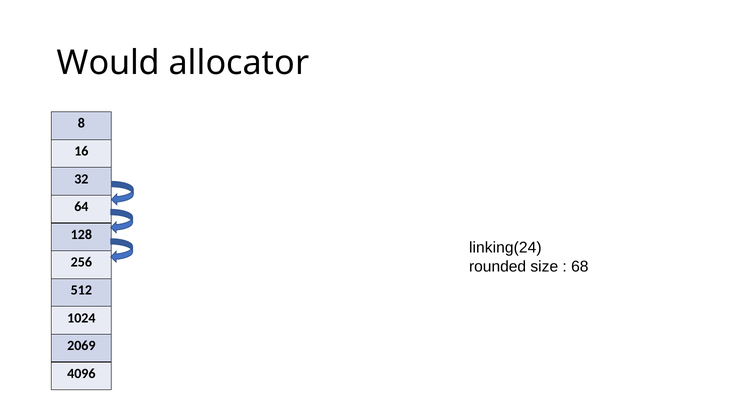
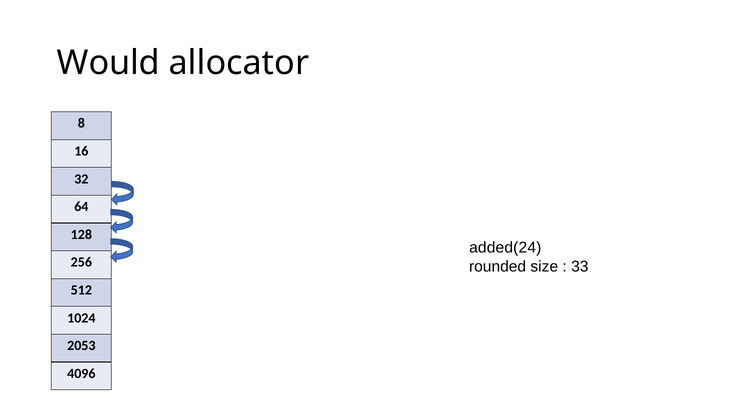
linking(24: linking(24 -> added(24 (505, 248)
68: 68 -> 33 (580, 267)
2069: 2069 -> 2053 (81, 346)
